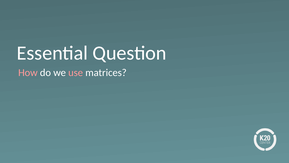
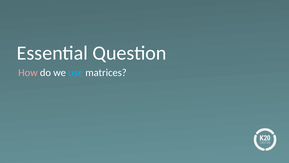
use colour: pink -> light blue (76, 73)
